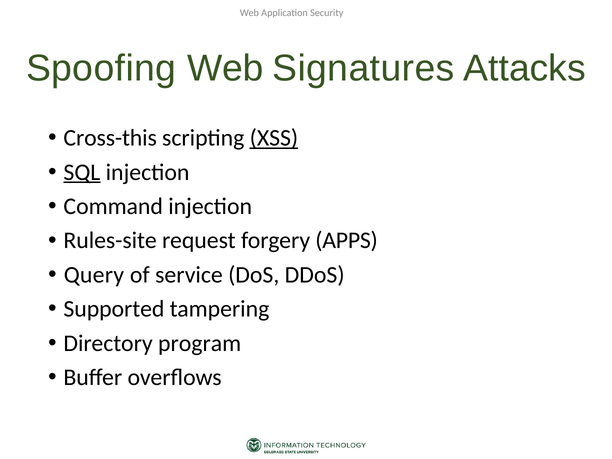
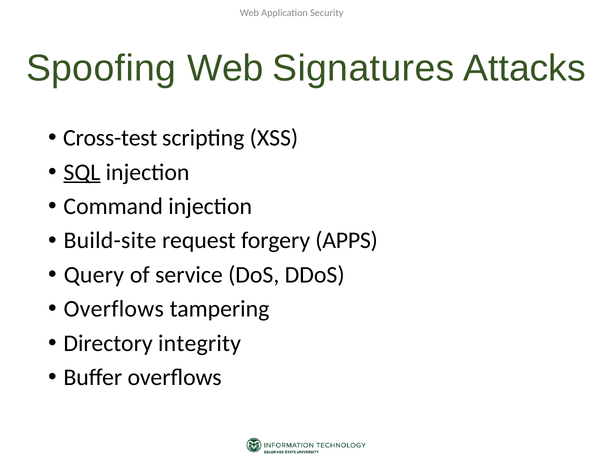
Cross-this: Cross-this -> Cross-test (110, 138)
XSS underline: present -> none (274, 138)
Rules-site: Rules-site -> Build-site (110, 241)
Supported: Supported -> Overflows (114, 309)
program: program -> integrity (200, 343)
